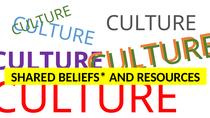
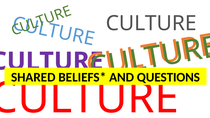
RESOURCES: RESOURCES -> QUESTIONS (168, 77)
